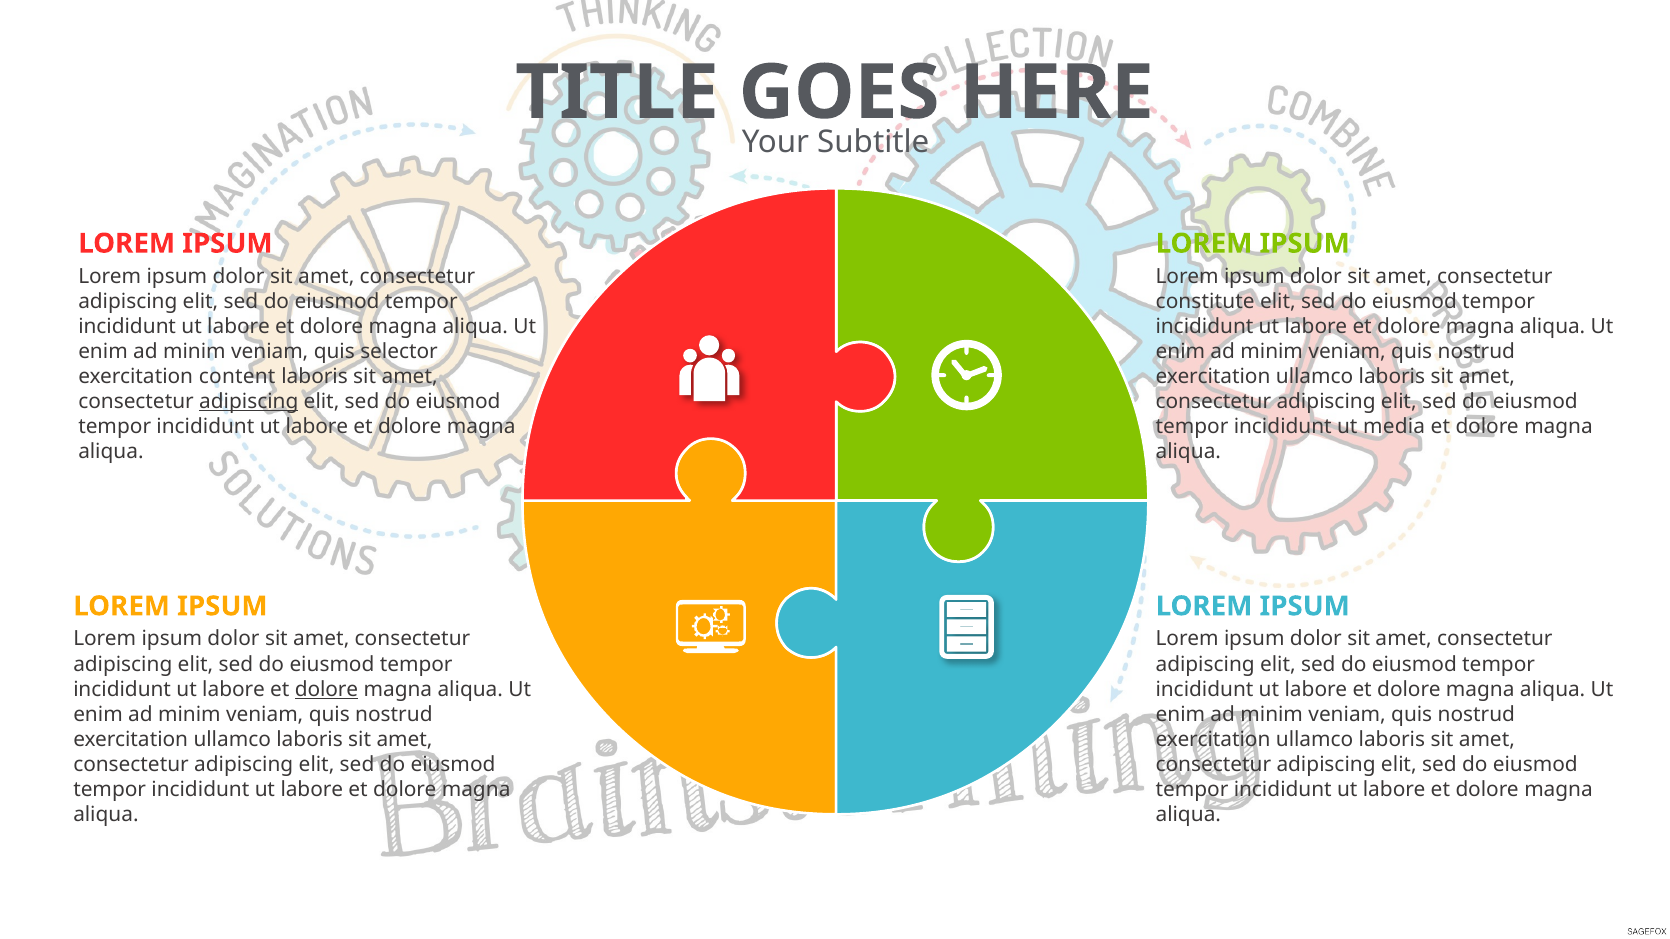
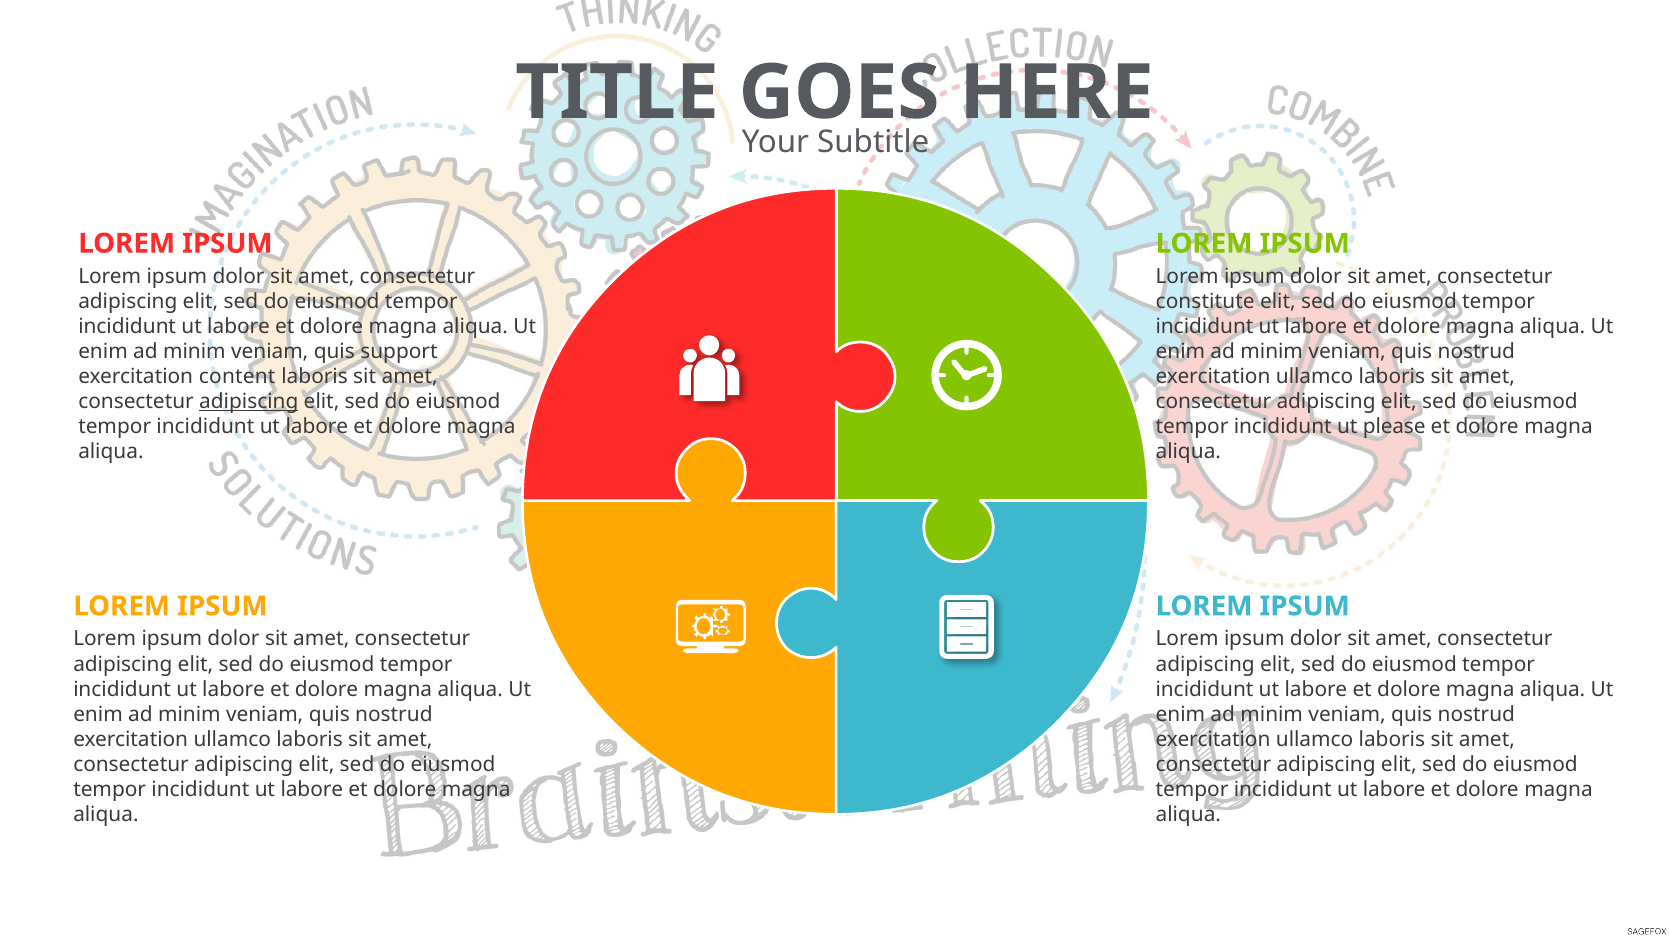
selector: selector -> support (399, 352)
media: media -> please (1394, 427)
dolore underline: present -> none (327, 689)
